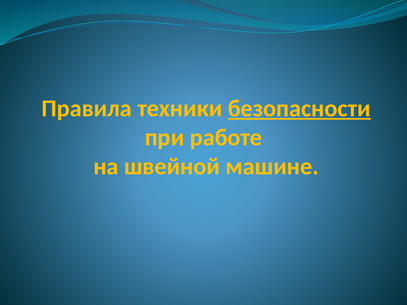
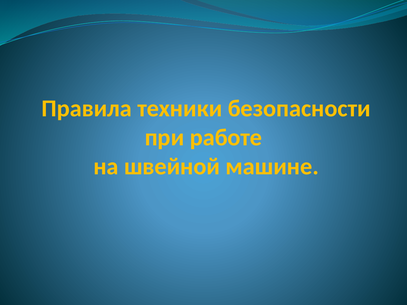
безопасности underline: present -> none (299, 108)
